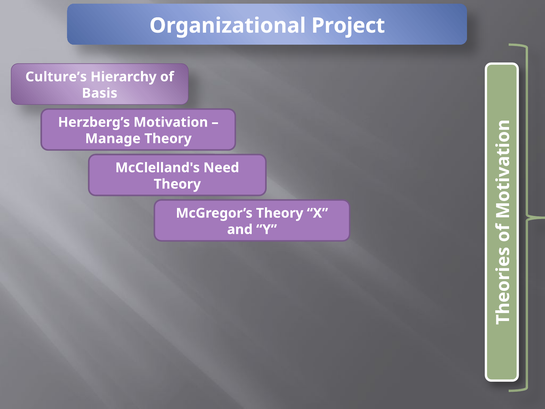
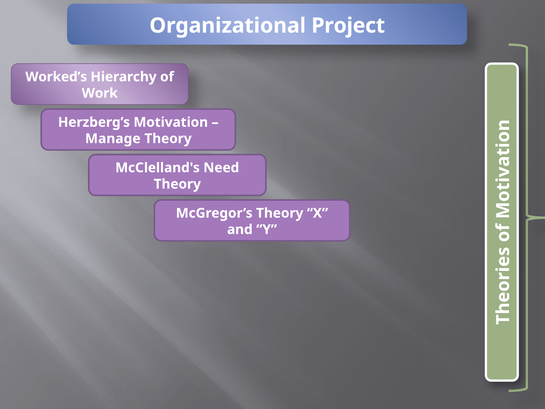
Culture’s: Culture’s -> Worked’s (56, 77)
Basis: Basis -> Work (100, 93)
